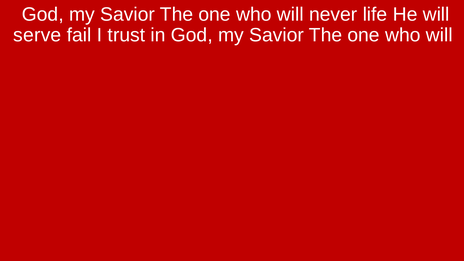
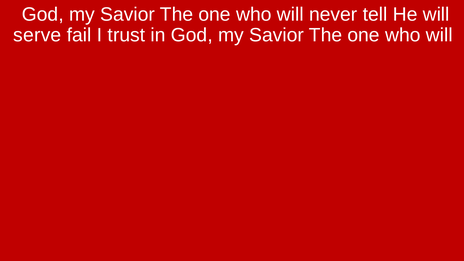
life: life -> tell (375, 14)
